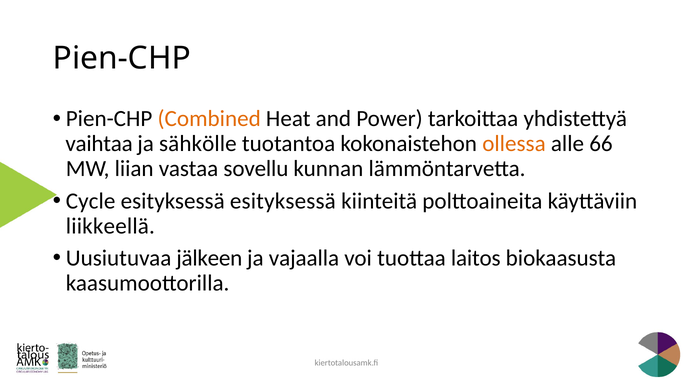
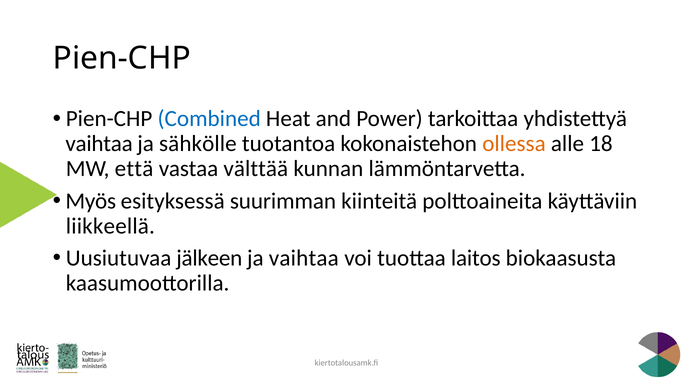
Combined colour: orange -> blue (209, 119)
66: 66 -> 18 (601, 144)
liian: liian -> että (134, 169)
sovellu: sovellu -> välttää (256, 169)
Cycle: Cycle -> Myös (91, 201)
esityksessä esityksessä: esityksessä -> suurimman (283, 201)
ja vajaalla: vajaalla -> vaihtaa (304, 258)
